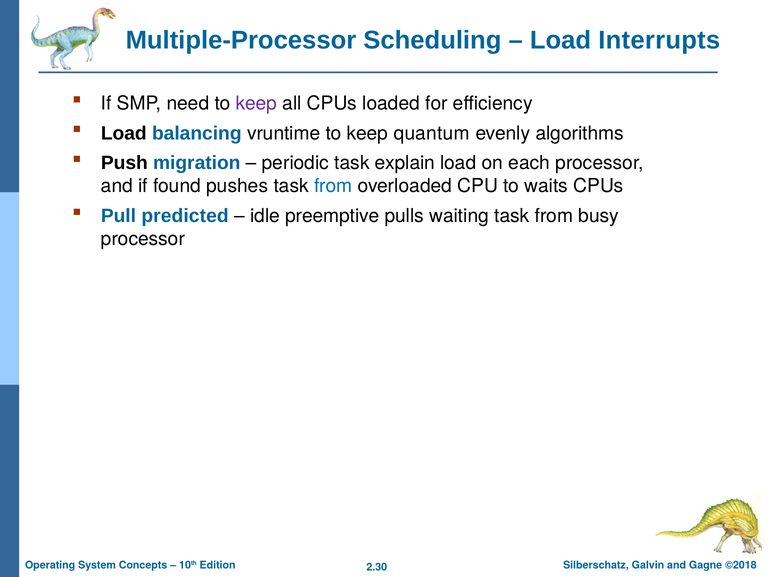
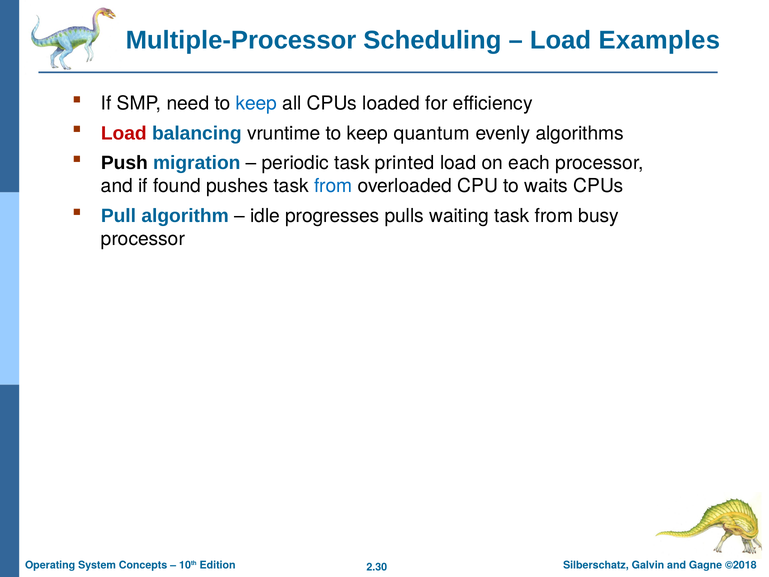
Interrupts: Interrupts -> Examples (659, 40)
keep colour: purple -> blue (256, 103)
Load colour: black -> red (124, 133)
explain: explain -> printed (405, 163)
predicted: predicted -> algorithm (185, 216)
preemptive: preemptive -> progresses (332, 216)
